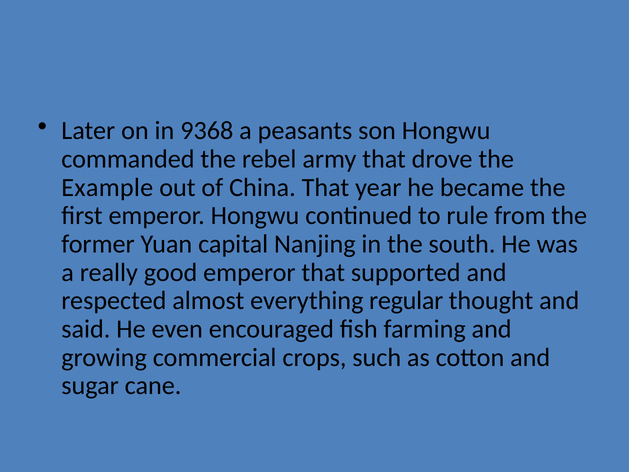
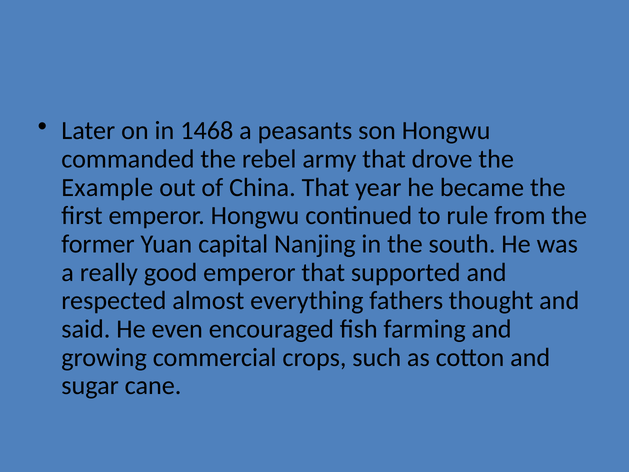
9368: 9368 -> 1468 (207, 131)
regular: regular -> fathers (406, 301)
